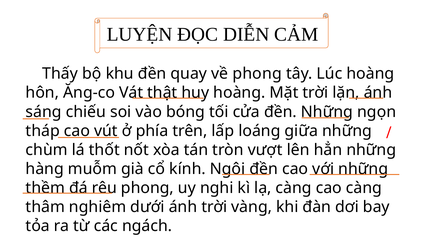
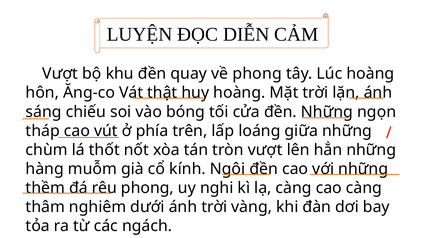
Thấy: Thấy -> Vượt (60, 74)
